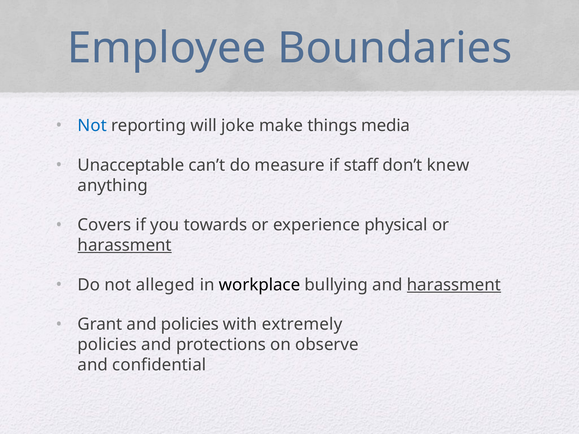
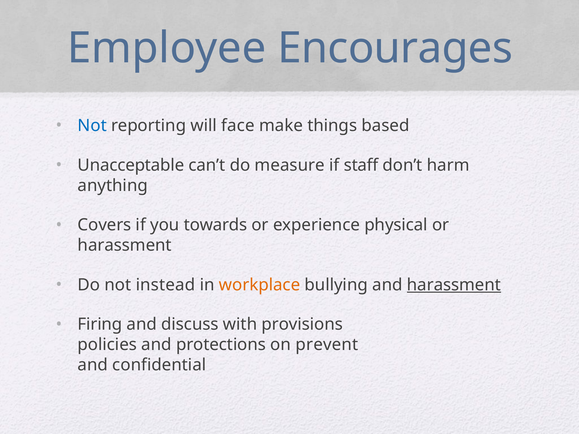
Boundaries: Boundaries -> Encourages (395, 48)
joke: joke -> face (238, 126)
media: media -> based (385, 126)
knew: knew -> harm (448, 165)
harassment underline: present -> none (125, 245)
alleged: alleged -> instead (165, 285)
workplace colour: black -> orange (260, 285)
Grant: Grant -> Firing (100, 325)
and policies: policies -> discuss (190, 325)
extremely: extremely -> provisions (302, 325)
observe: observe -> prevent (327, 345)
